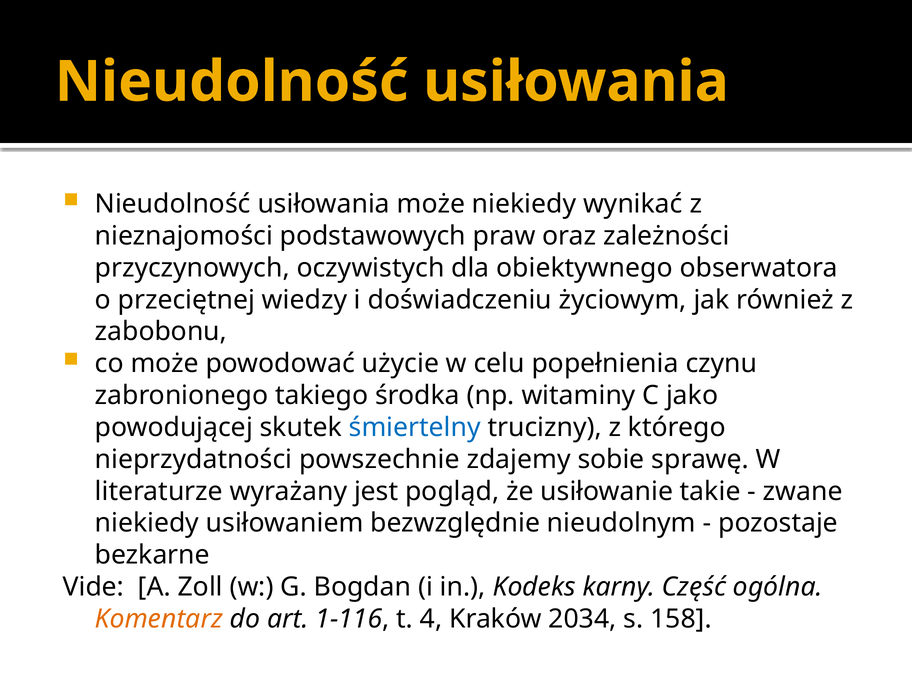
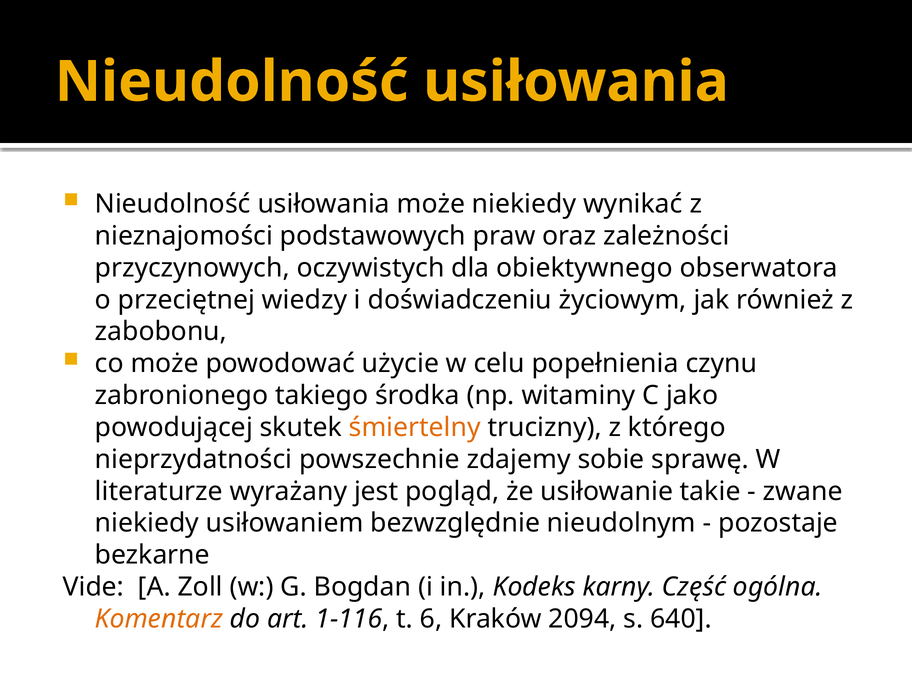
śmiertelny colour: blue -> orange (415, 427)
4: 4 -> 6 (431, 619)
2034: 2034 -> 2094 (583, 619)
158: 158 -> 640 (681, 619)
